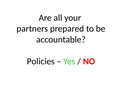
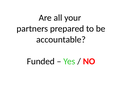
Policies: Policies -> Funded (41, 62)
